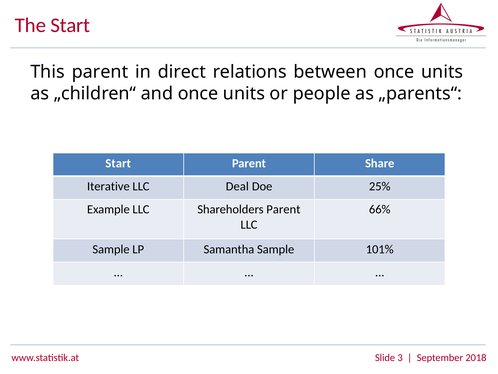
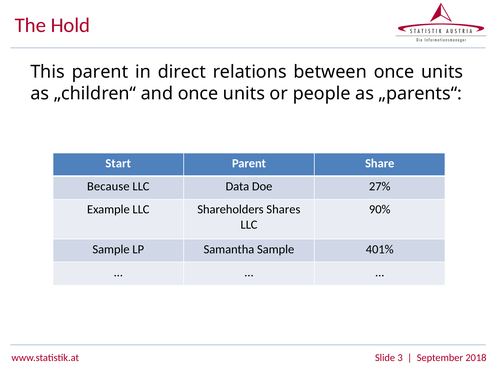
The Start: Start -> Hold (70, 25)
Iterative: Iterative -> Because (108, 186)
Deal: Deal -> Data (237, 186)
25%: 25% -> 27% (380, 186)
Shareholders Parent: Parent -> Shares (283, 209)
66%: 66% -> 90% (380, 209)
101%: 101% -> 401% (380, 249)
